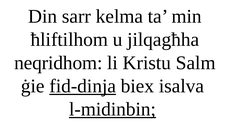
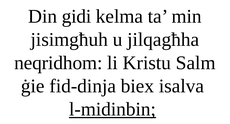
sarr: sarr -> gidi (77, 16)
ħliftilhom: ħliftilhom -> jisimgħuh (69, 39)
fid-dinja underline: present -> none (83, 86)
